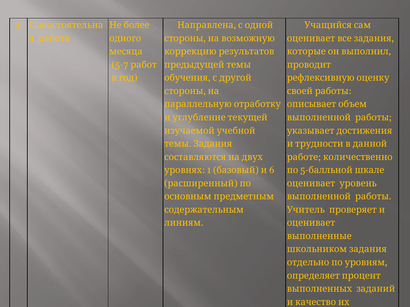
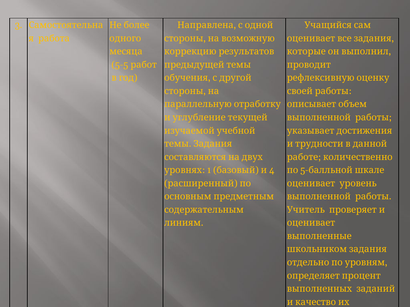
5-7: 5-7 -> 5-5 (120, 65)
6: 6 -> 4 (272, 171)
